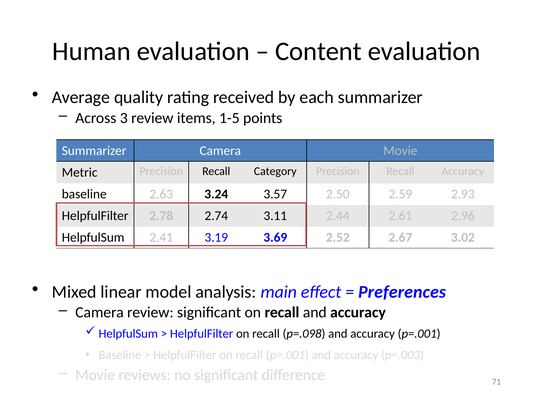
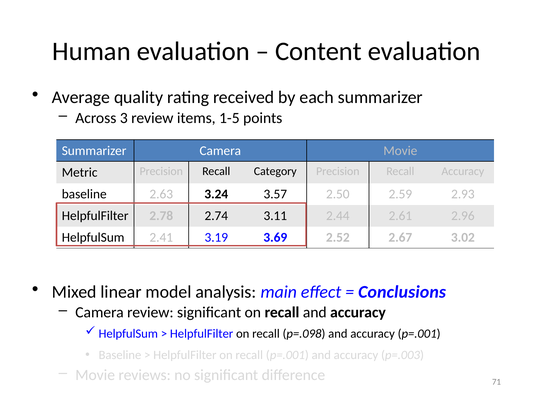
Preferences: Preferences -> Conclusions (402, 292)
